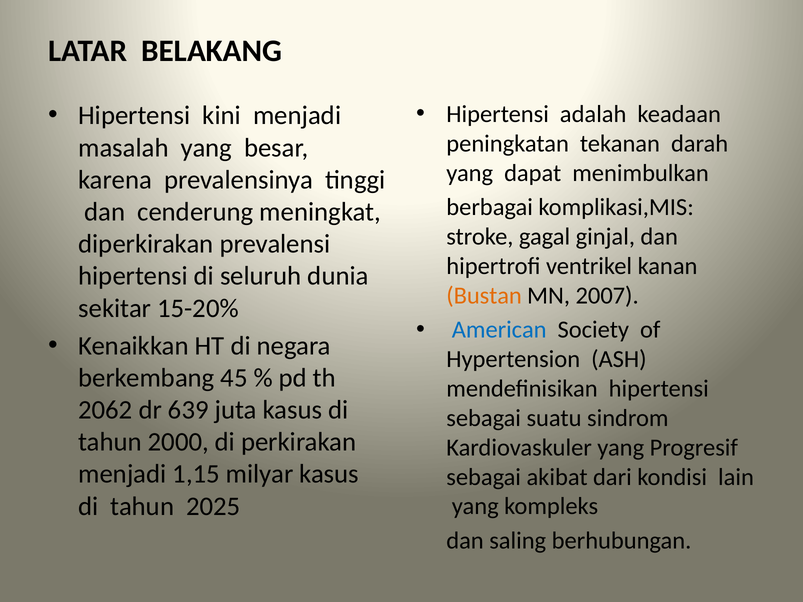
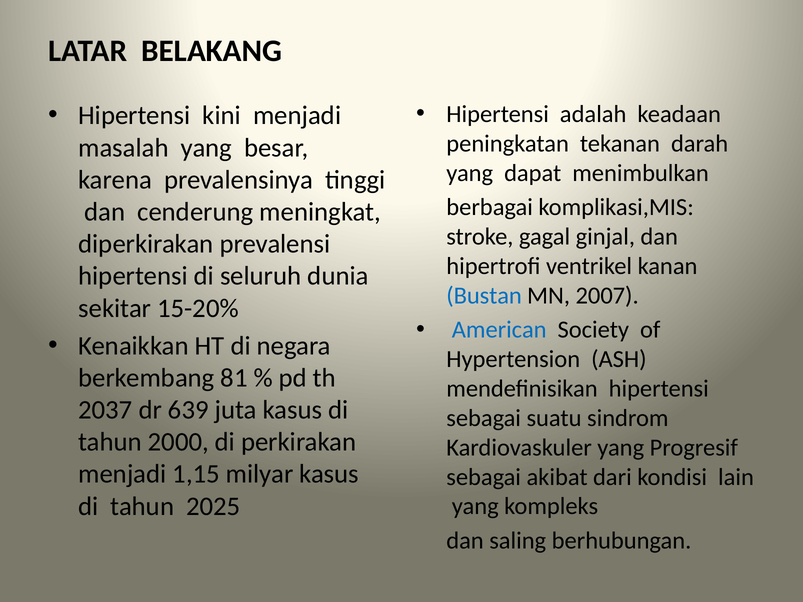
Bustan colour: orange -> blue (484, 296)
45: 45 -> 81 (234, 378)
2062: 2062 -> 2037 (105, 410)
